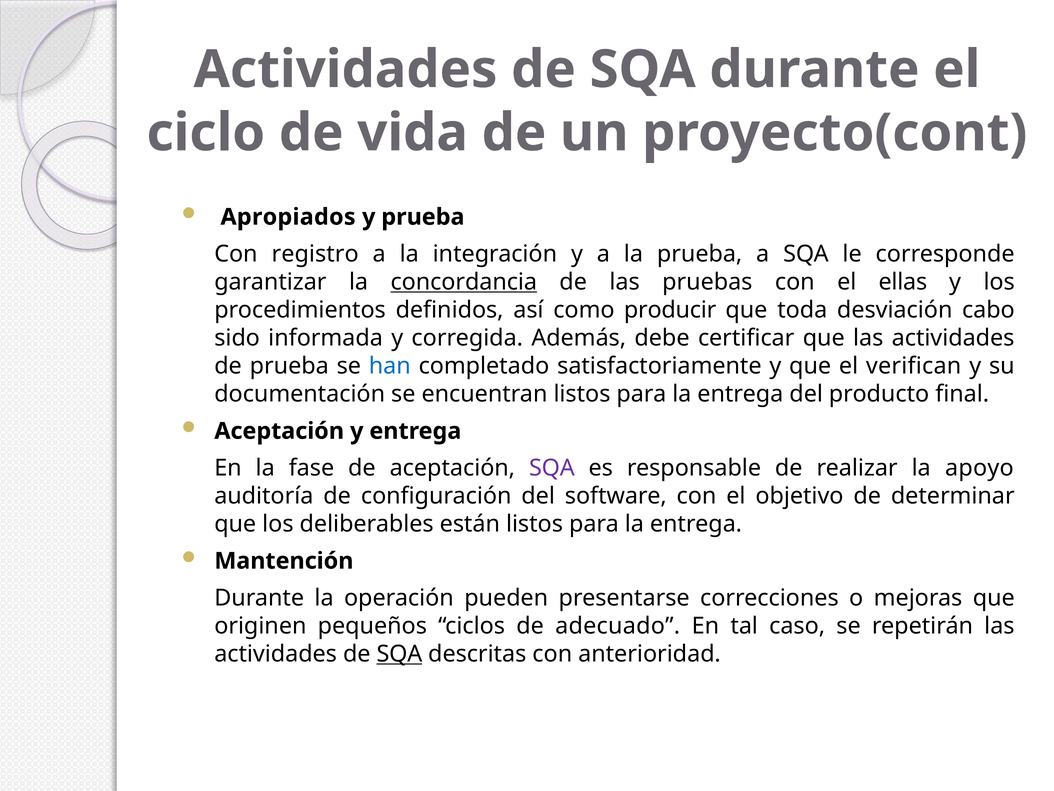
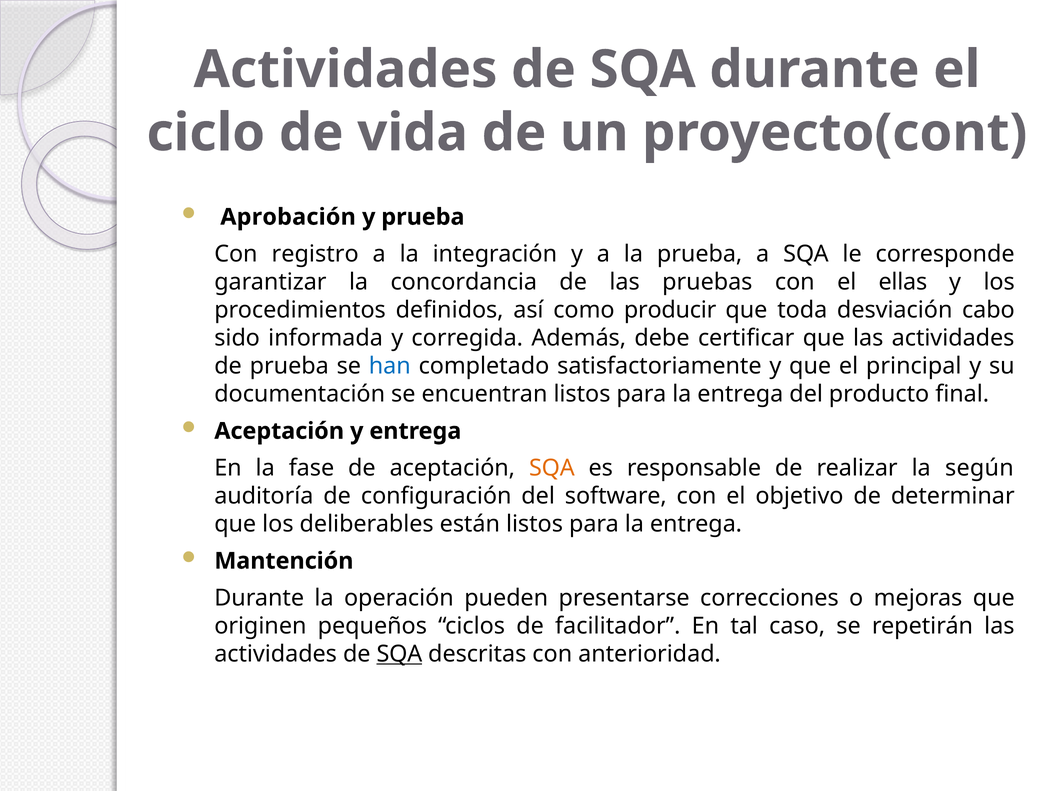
Apropiados: Apropiados -> Aprobación (288, 217)
concordancia underline: present -> none (464, 282)
verifican: verifican -> principal (914, 366)
SQA colour: purple -> orange (552, 468)
apoyo: apoyo -> según (979, 468)
adecuado: adecuado -> facilitador (618, 626)
